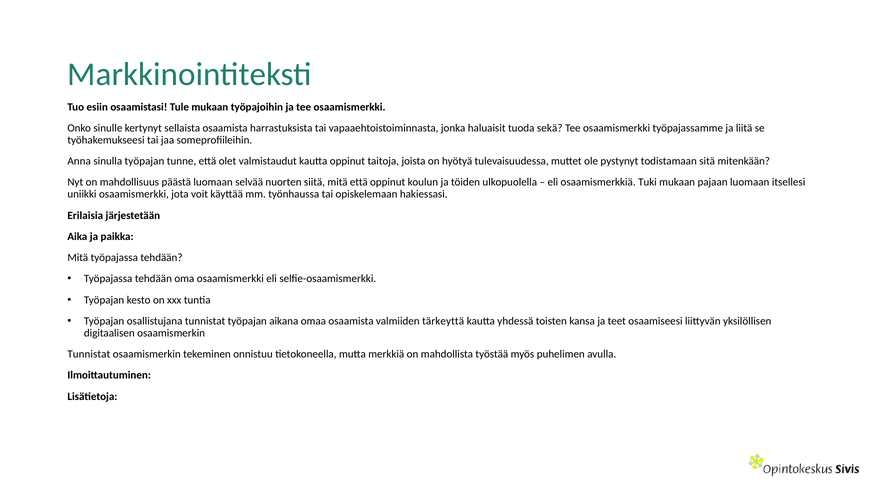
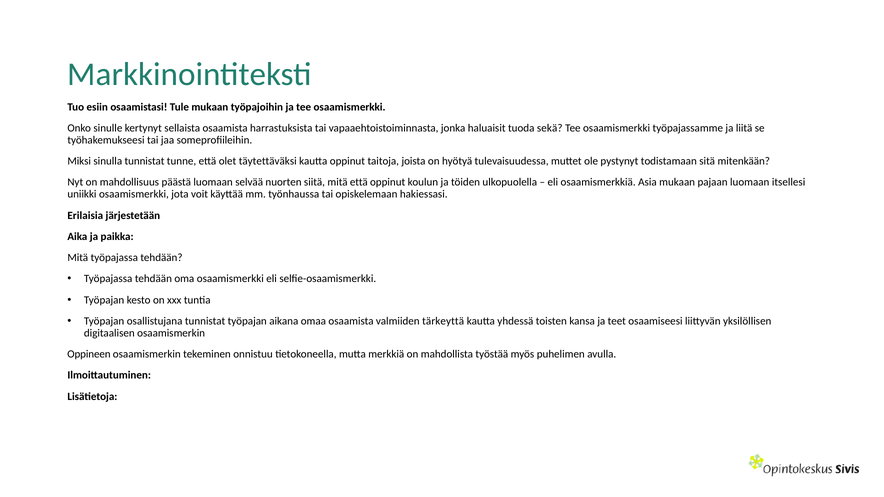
Anna: Anna -> Miksi (79, 161)
sinulla työpajan: työpajan -> tunnistat (145, 161)
valmistaudut: valmistaudut -> täytettäväksi (268, 161)
Tuki: Tuki -> Asia (647, 182)
Tunnistat: Tunnistat -> Oppineen (89, 354)
